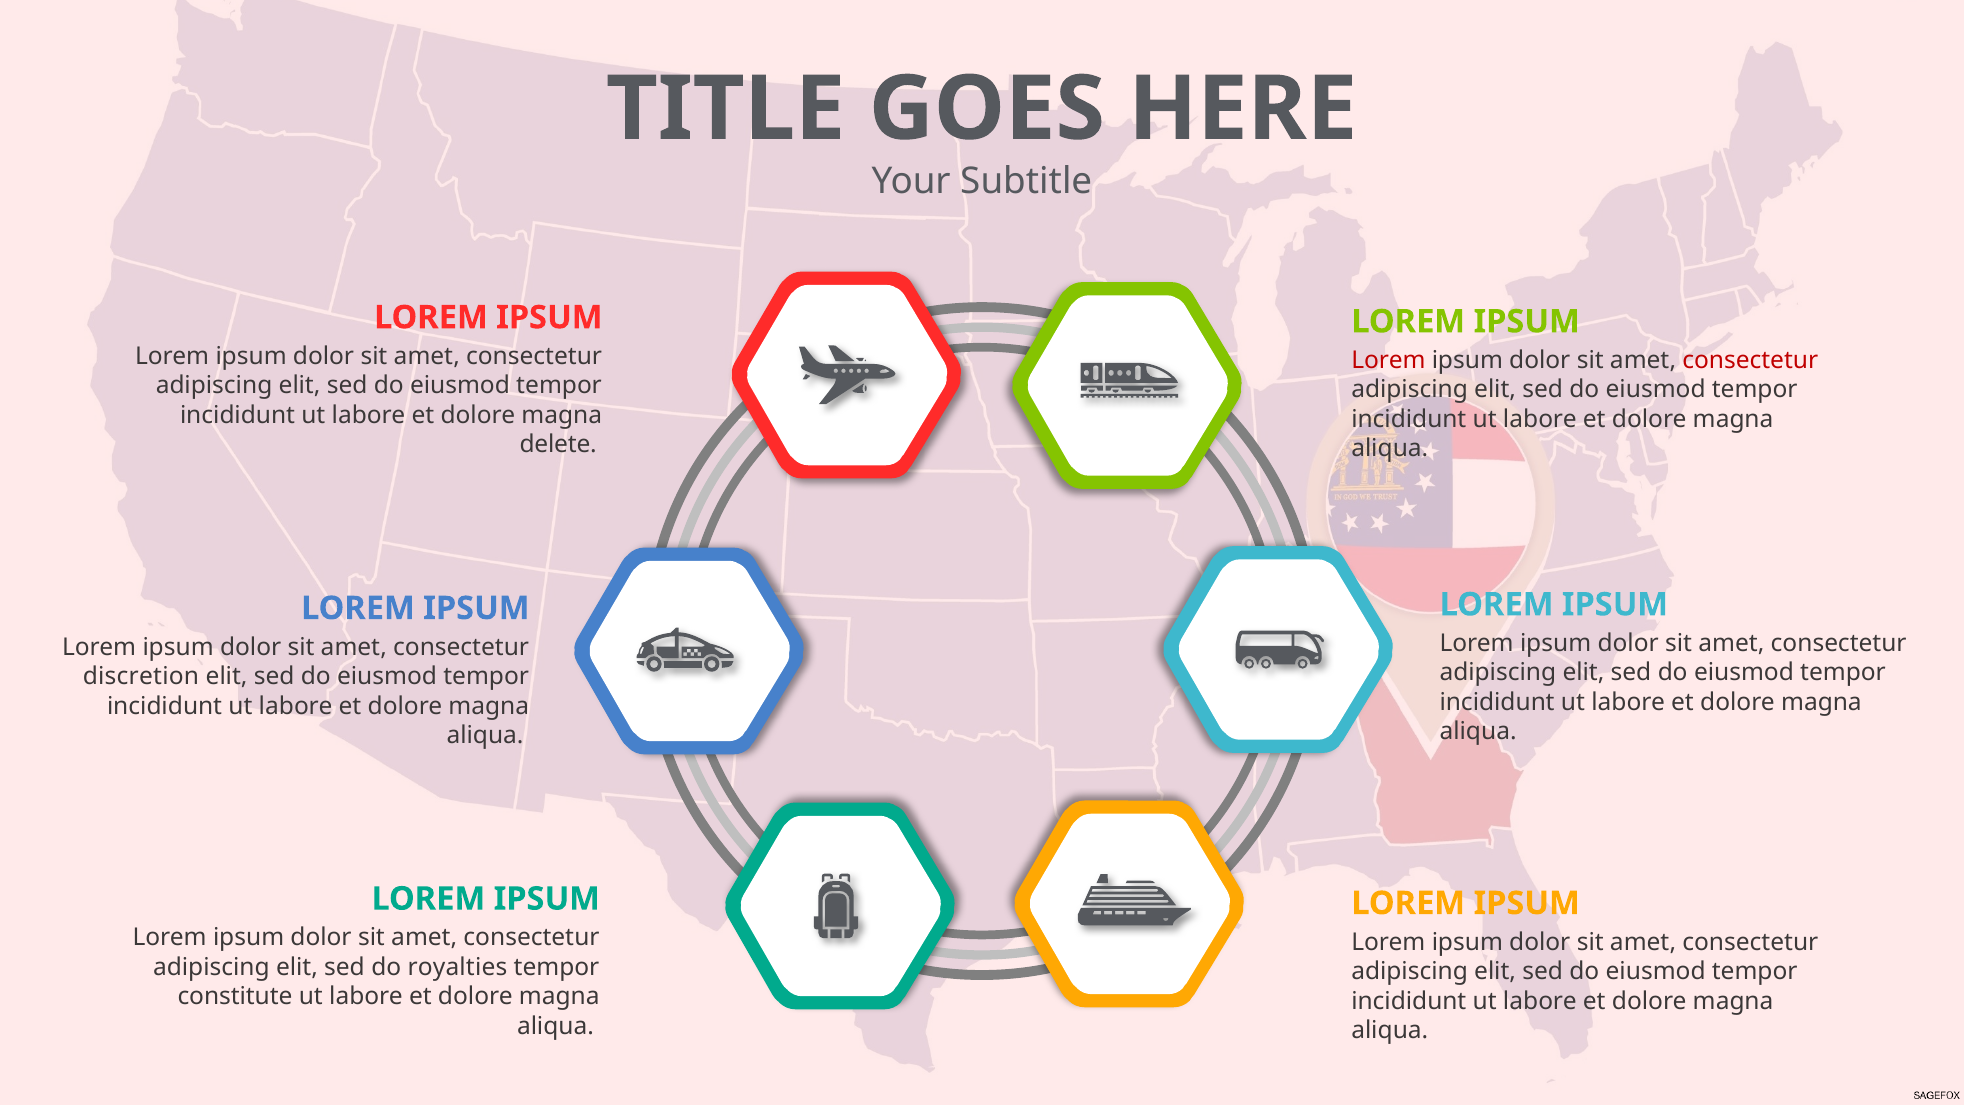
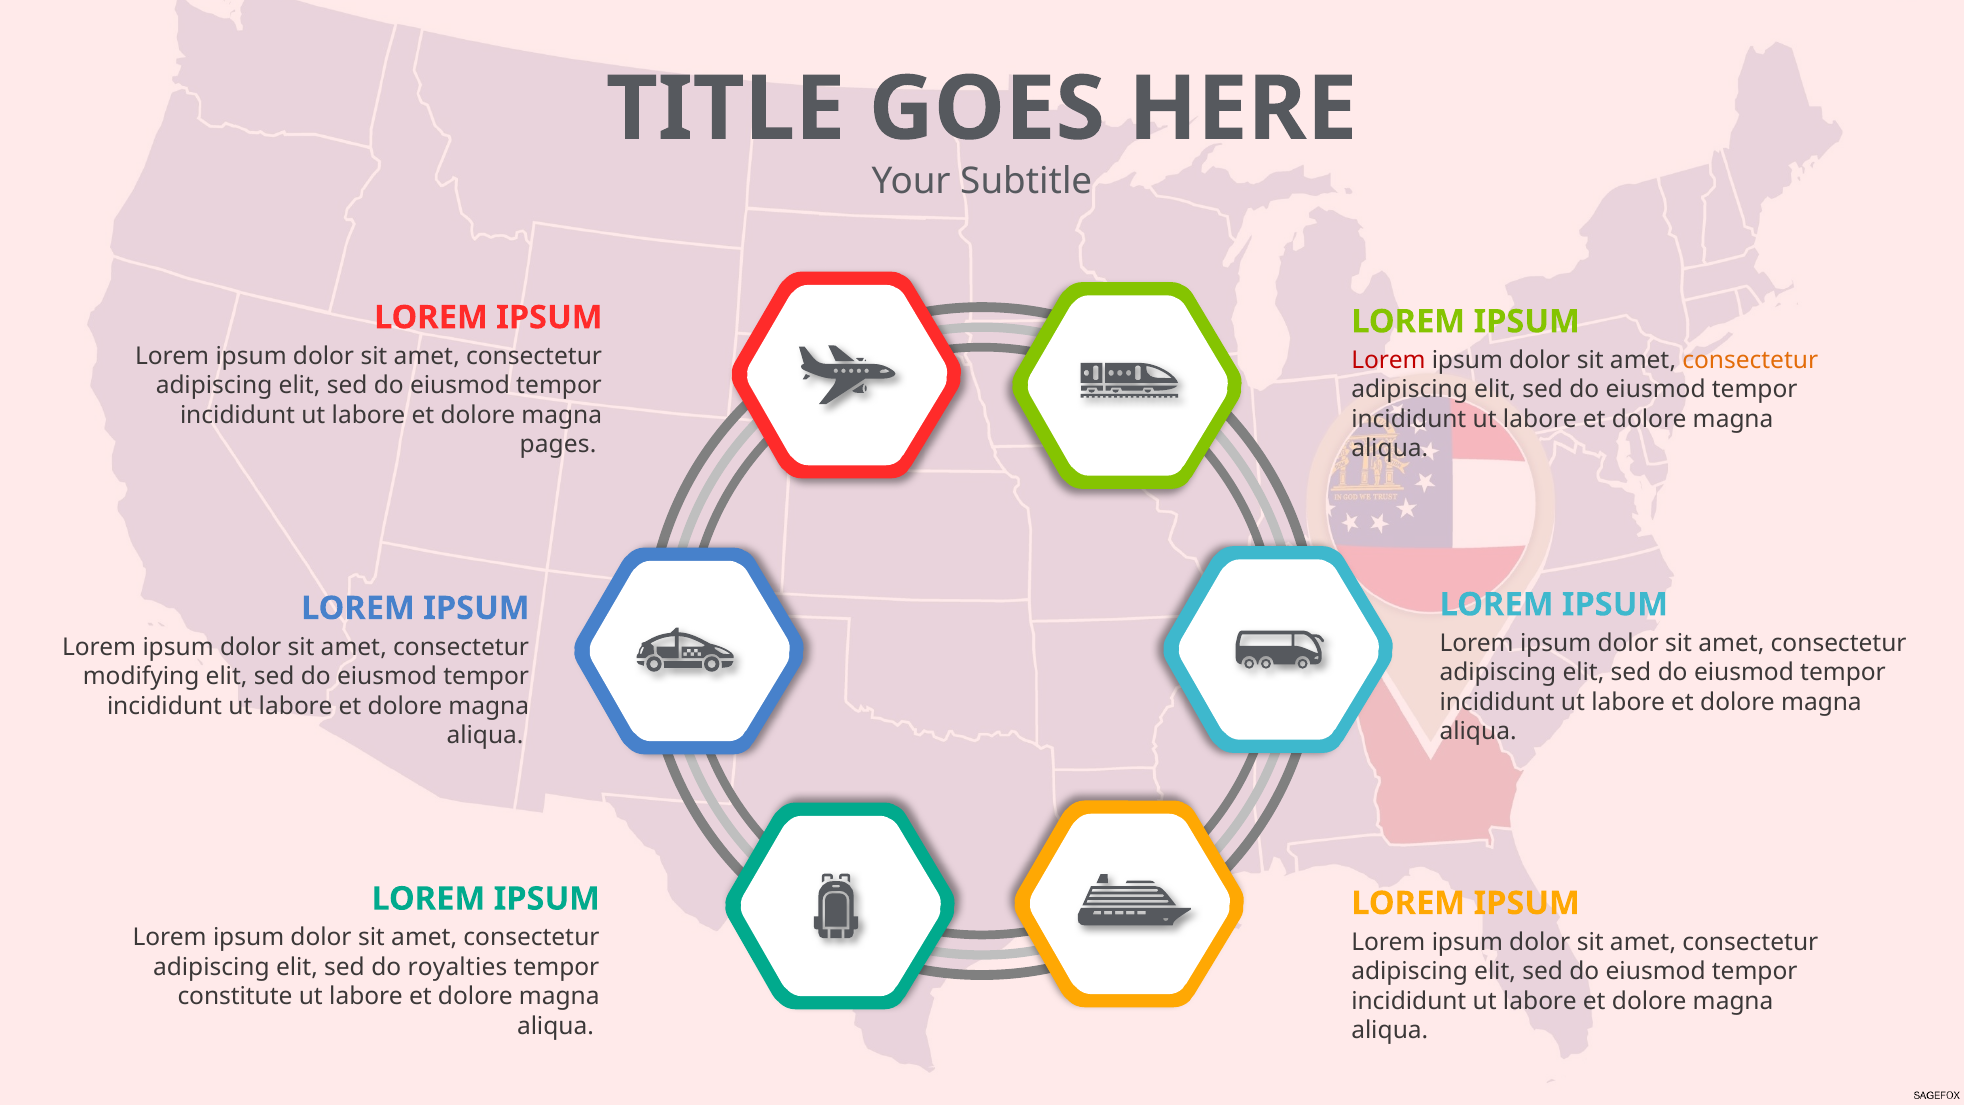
consectetur colour: red -> orange (1750, 360)
delete: delete -> pages (558, 445)
discretion: discretion -> modifying (141, 676)
